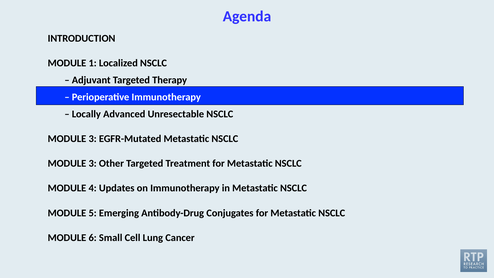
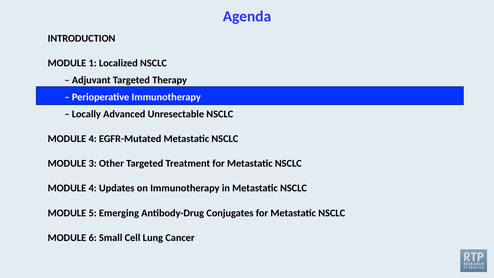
3: 3 -> 4 (93, 139)
